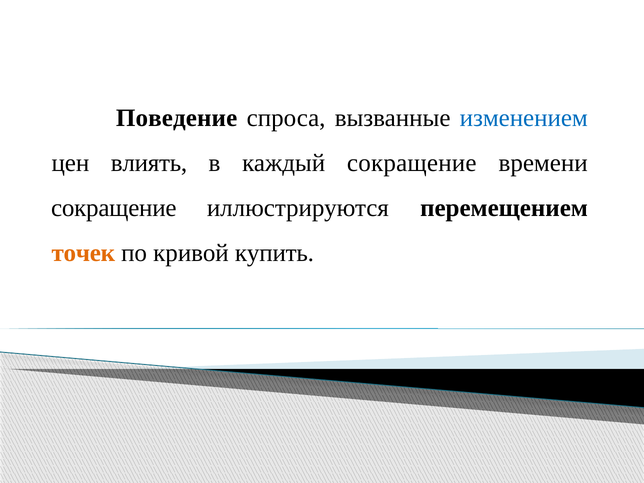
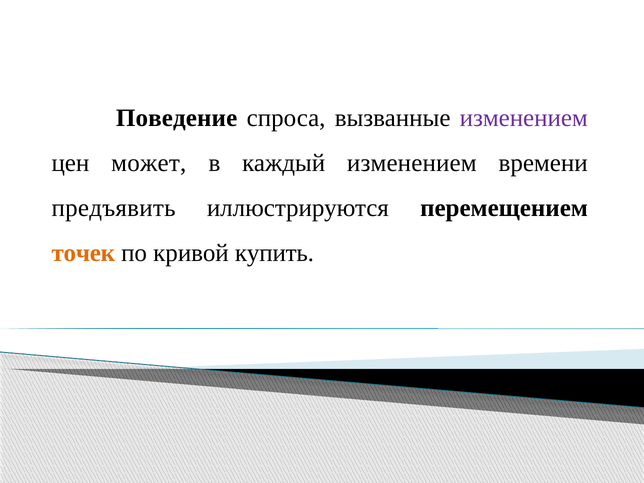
изменением colour: blue -> purple (524, 118)
влиять: влиять -> может (149, 163)
каждый сокращение: сокращение -> изменением (412, 163)
сокращение: сокращение -> предъявить (114, 208)
